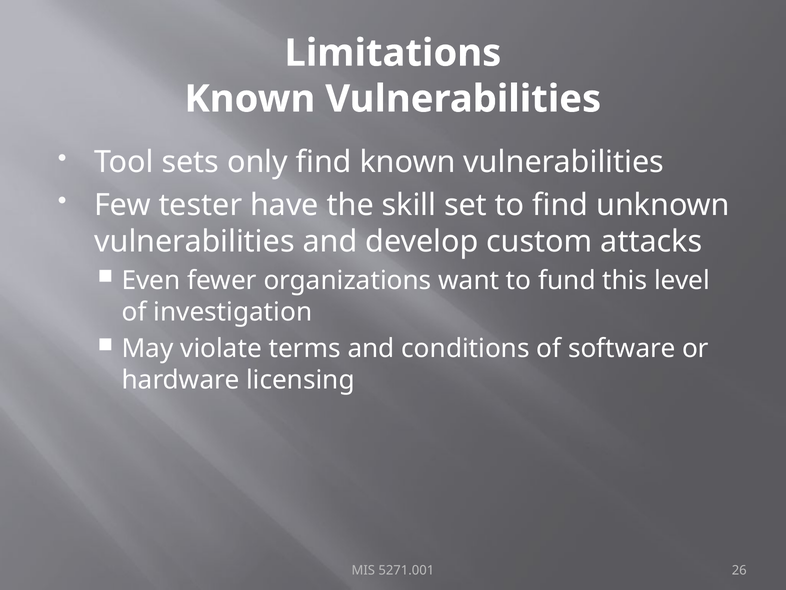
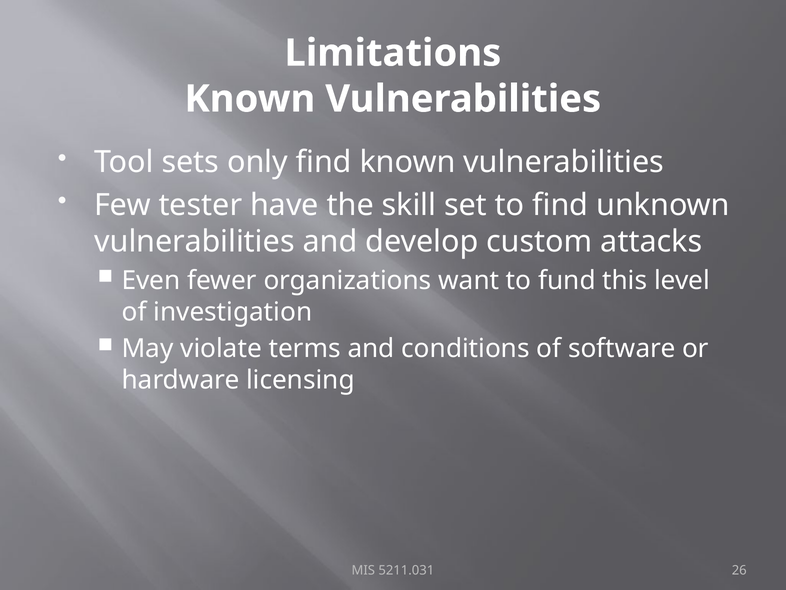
5271.001: 5271.001 -> 5211.031 (406, 570)
